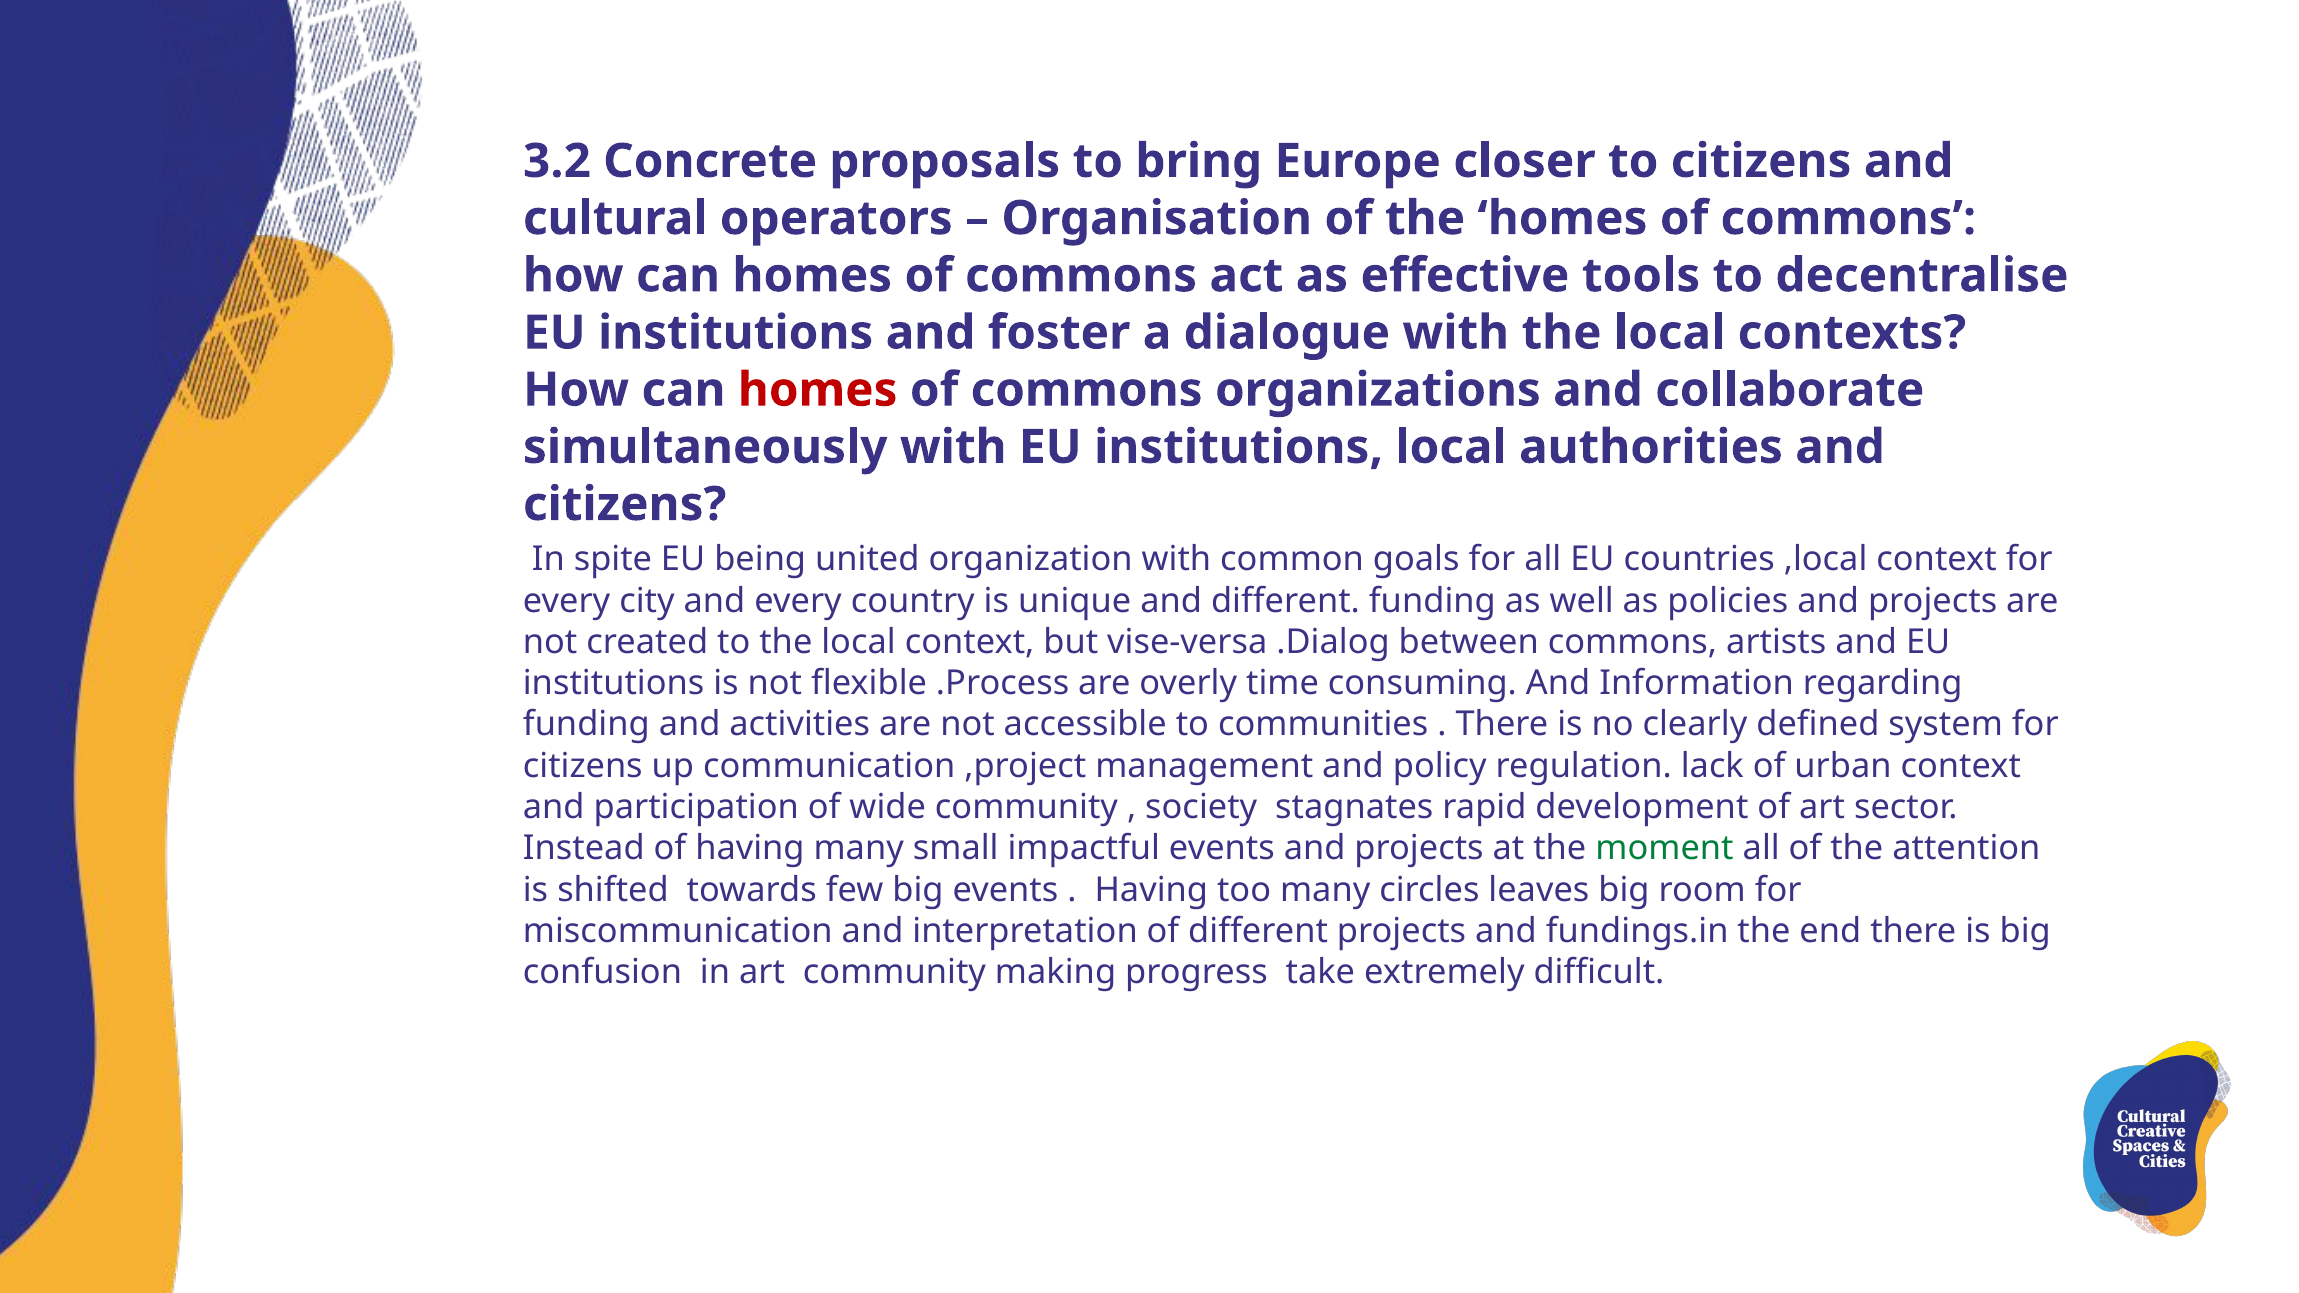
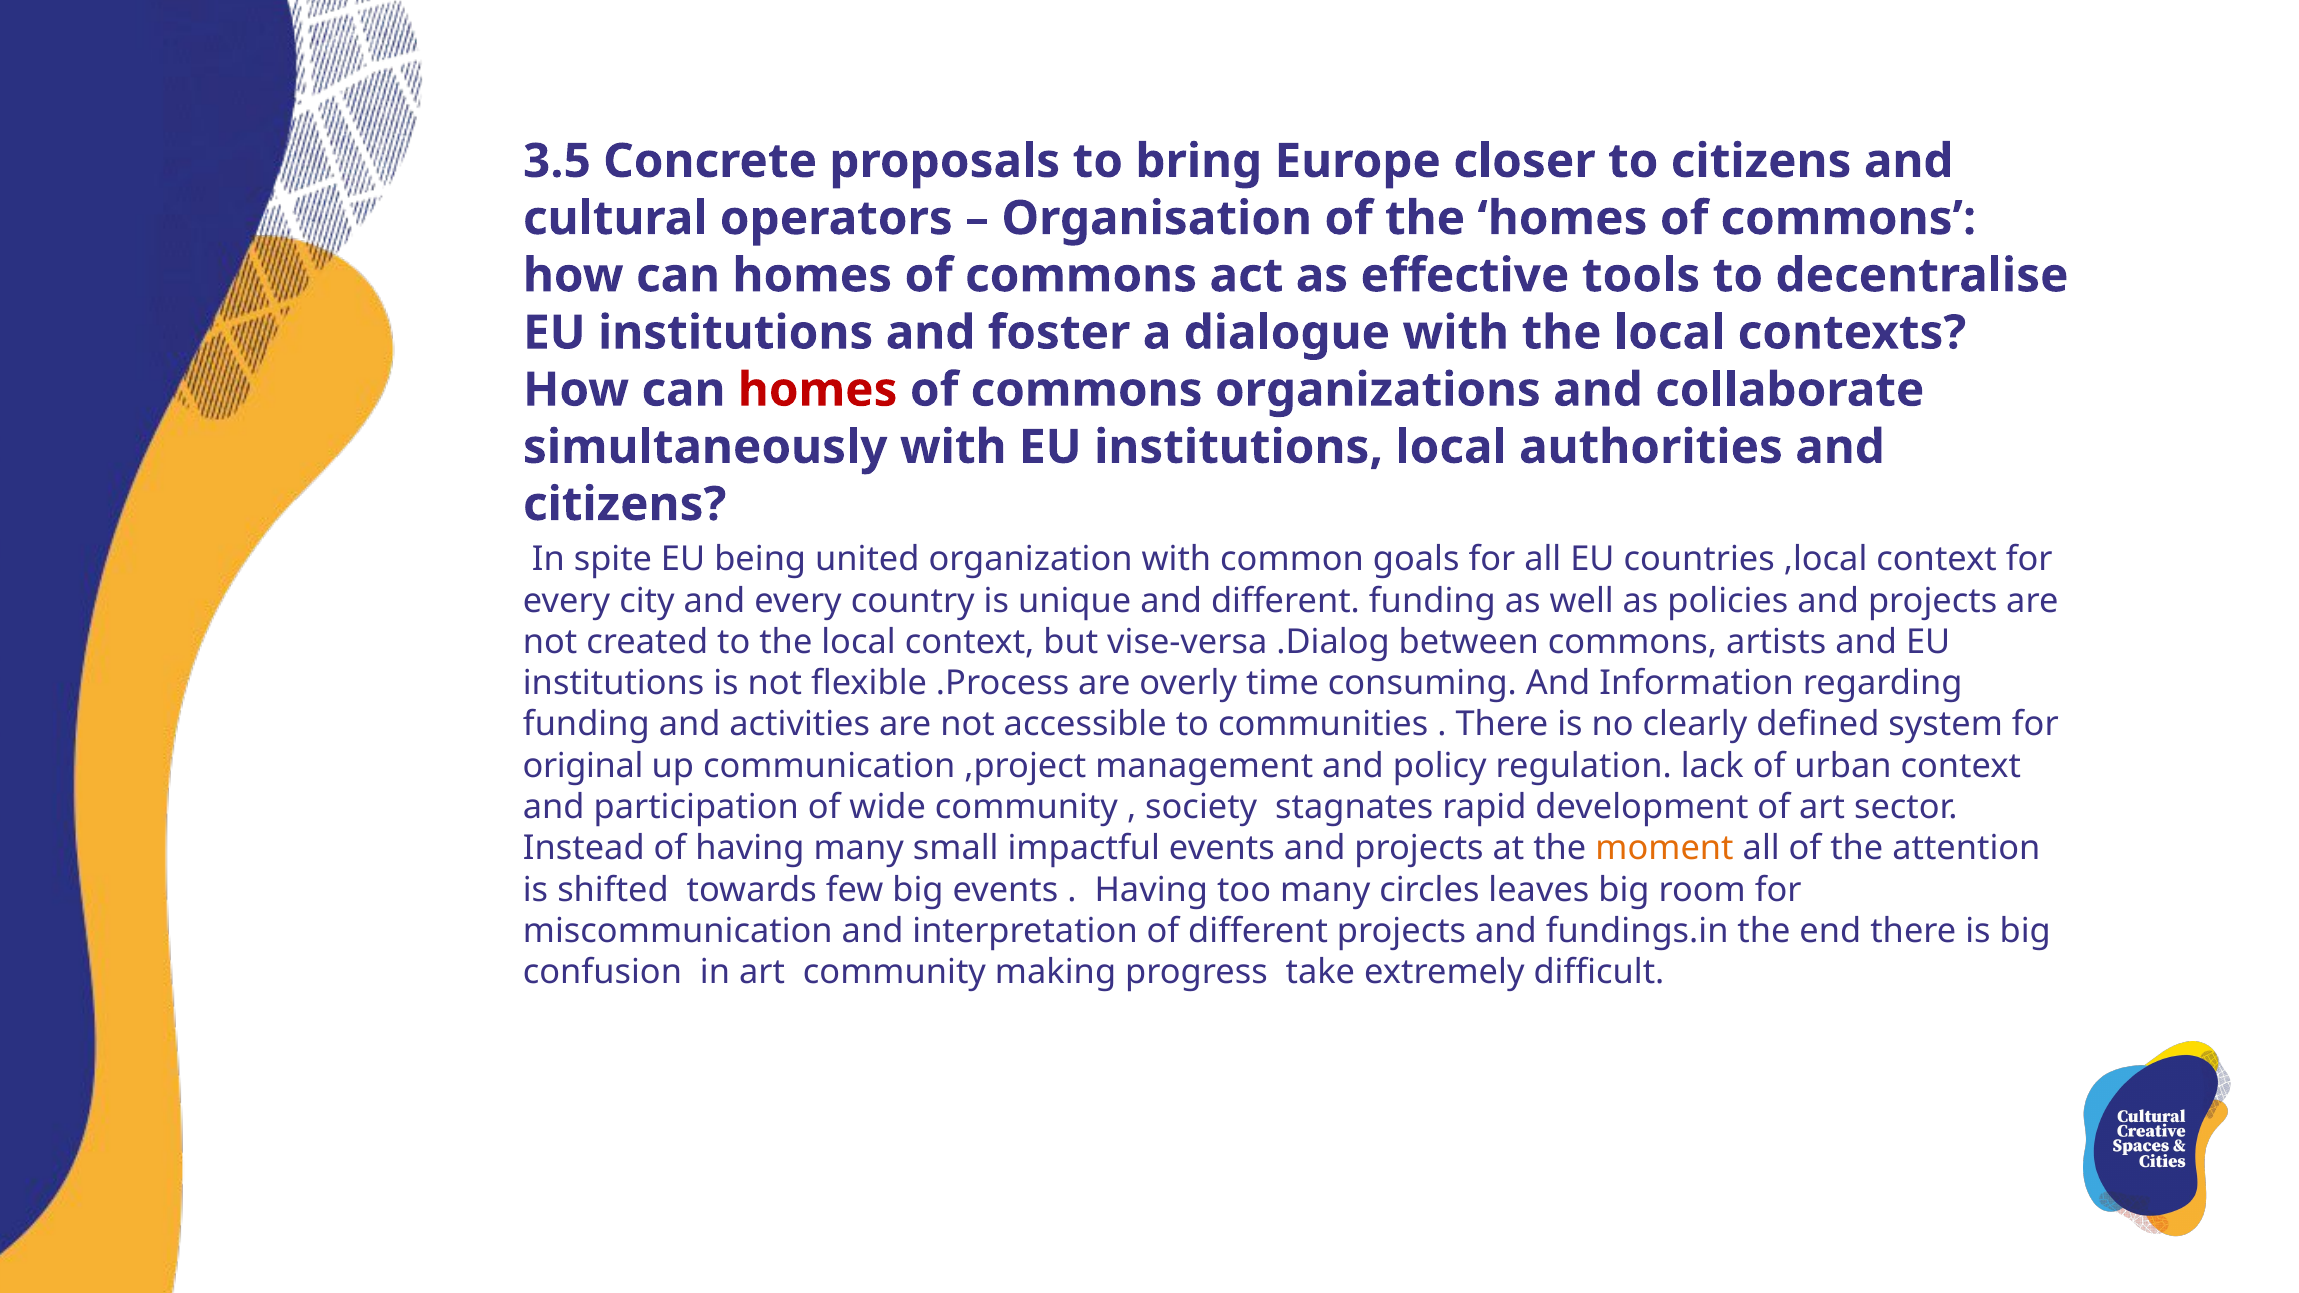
3.2: 3.2 -> 3.5 (557, 161)
citizens: citizens -> original (583, 766)
moment colour: green -> orange (1665, 849)
